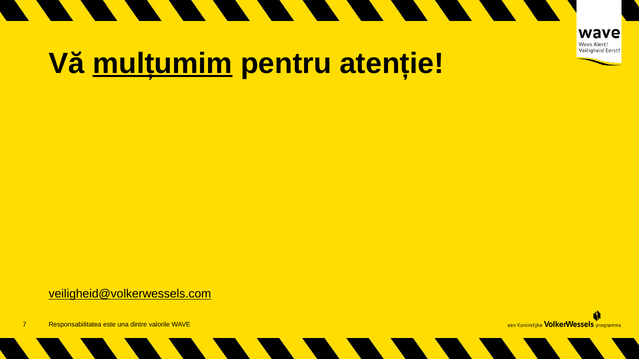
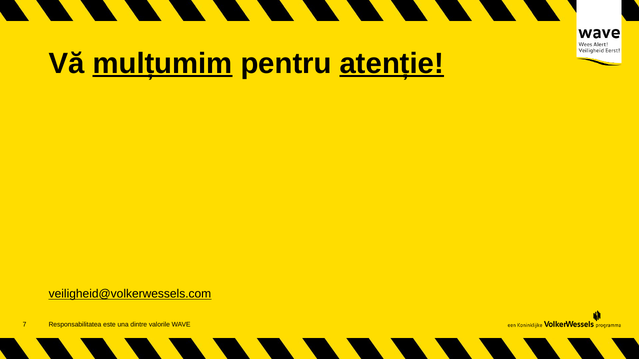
atenție underline: none -> present (392, 64)
